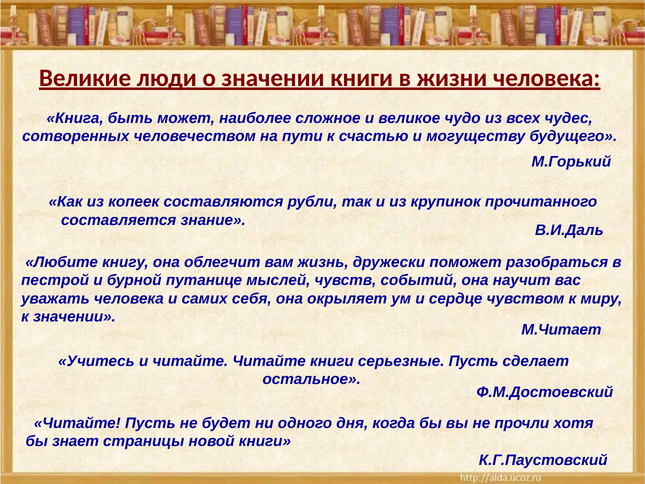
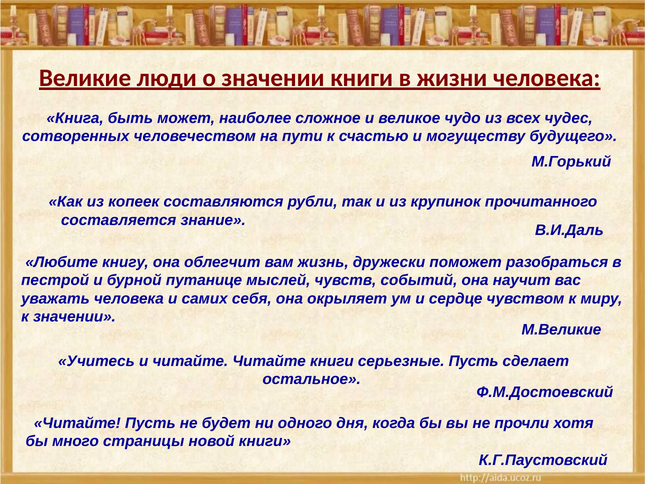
М.Читает: М.Читает -> М.Великие (561, 330)
знает: знает -> много (76, 441)
